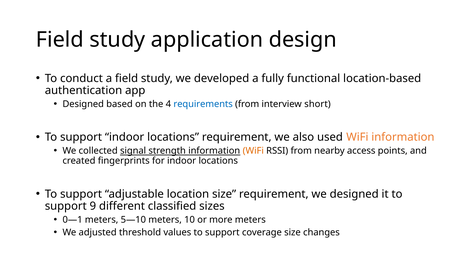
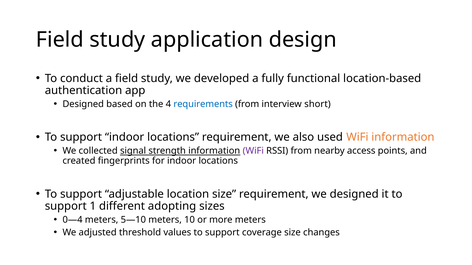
WiFi colour: orange -> purple (253, 151)
9: 9 -> 1 (93, 207)
classified: classified -> adopting (172, 207)
0—1: 0—1 -> 0—4 (73, 220)
